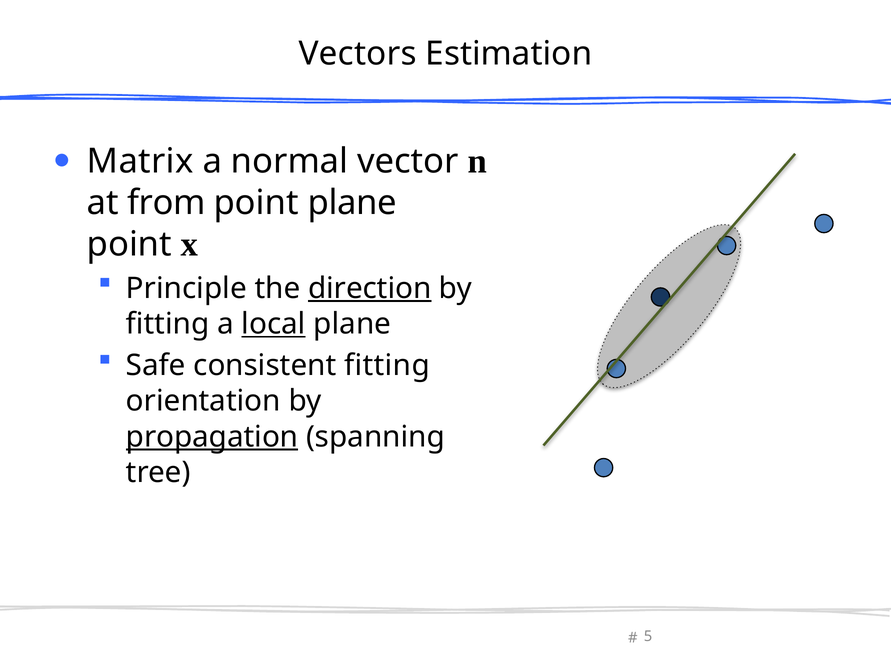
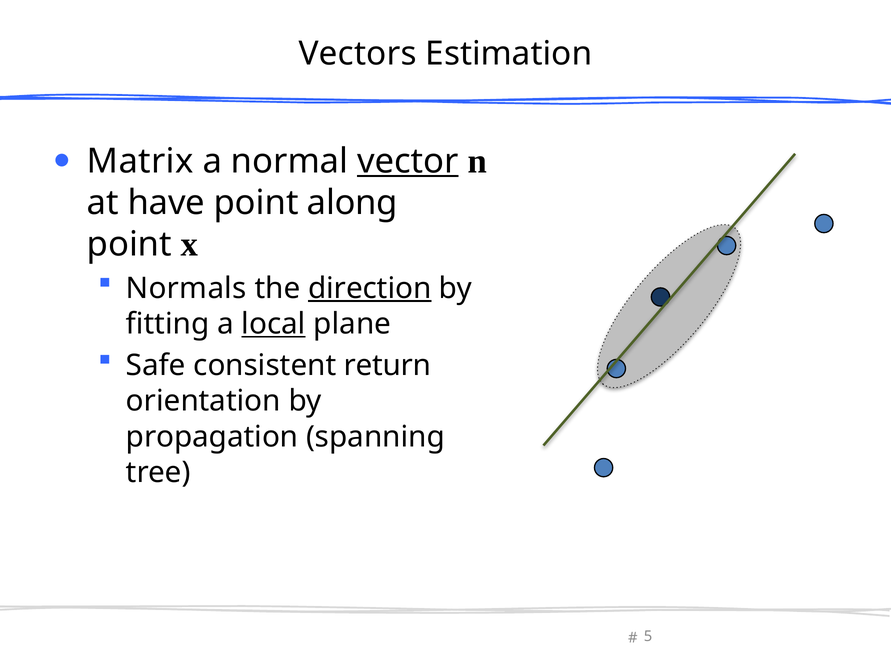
vector underline: none -> present (408, 161)
from: from -> have (166, 203)
point plane: plane -> along (352, 203)
Principle: Principle -> Normals (186, 288)
consistent fitting: fitting -> return (387, 366)
propagation underline: present -> none (212, 437)
